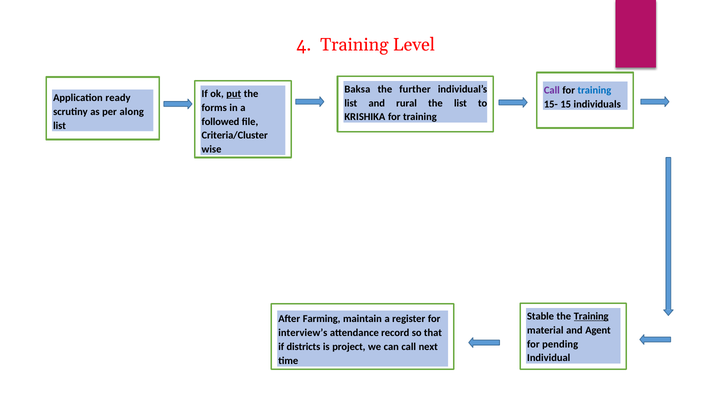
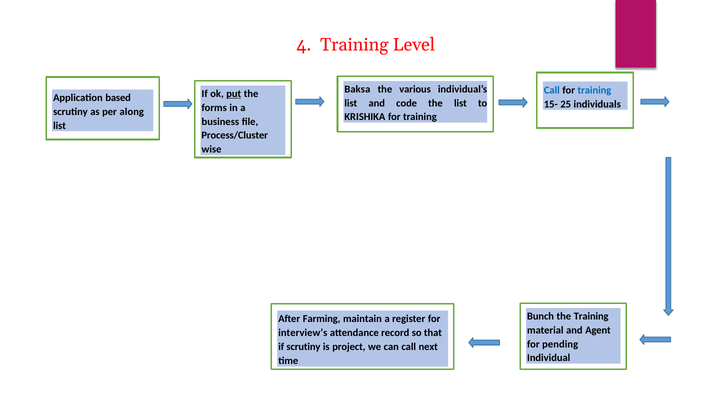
further: further -> various (415, 89)
Call colour: purple -> blue (552, 90)
ready: ready -> based (118, 98)
rural: rural -> code (407, 103)
15: 15 -> 25 (566, 104)
followed: followed -> business (220, 121)
Criteria/Cluster: Criteria/Cluster -> Process/Cluster (235, 135)
Stable: Stable -> Bunch (541, 316)
Training underline: present -> none (591, 316)
if districts: districts -> scrutiny (303, 347)
